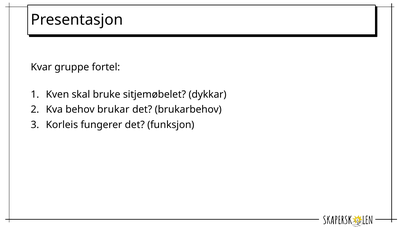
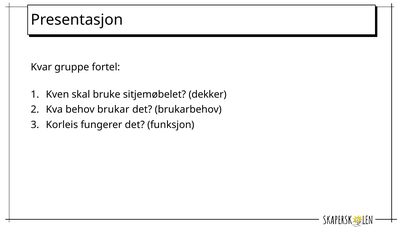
dykkar: dykkar -> dekker (208, 94)
